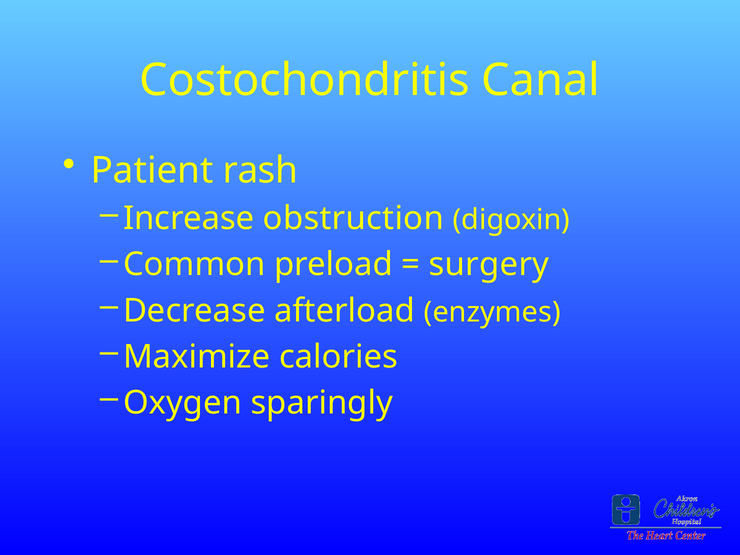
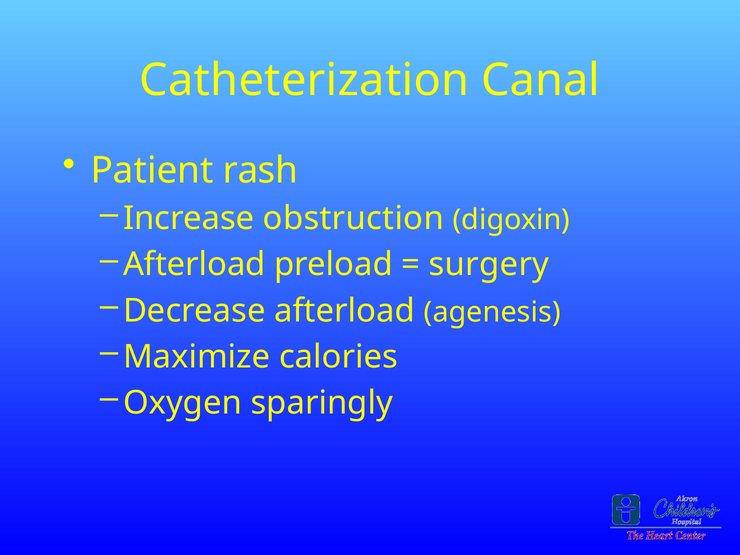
Costochondritis: Costochondritis -> Catheterization (304, 80)
Common: Common -> Afterload (194, 265)
enzymes: enzymes -> agenesis (492, 312)
